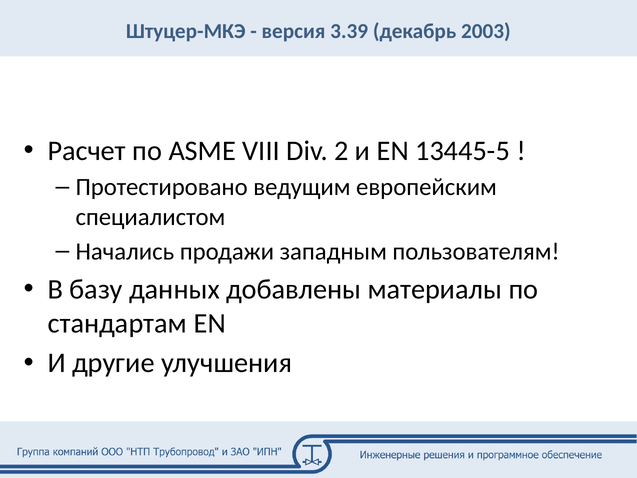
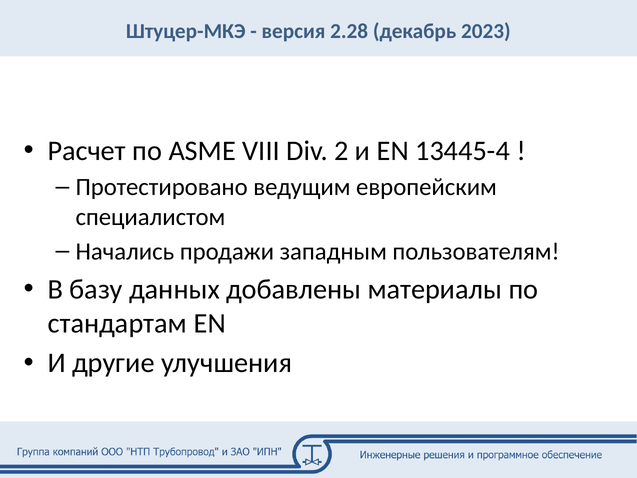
3.39: 3.39 -> 2.28 (349, 31)
2003: 2003 -> 2023 (486, 31)
13445-5: 13445-5 -> 13445-4 (463, 151)
